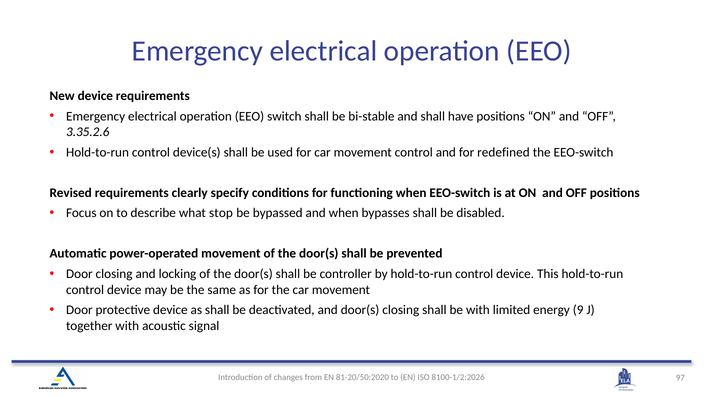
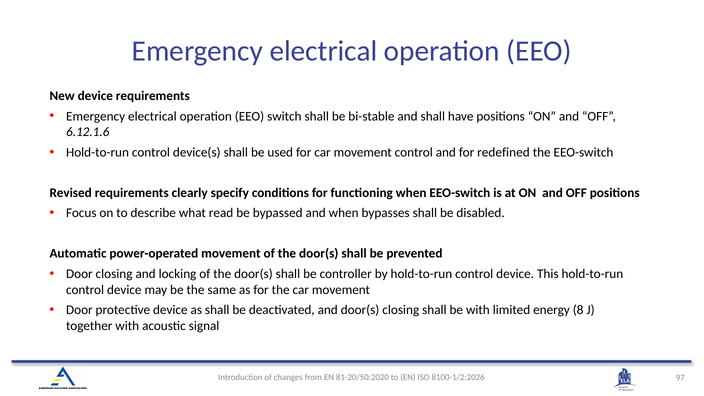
3.35.2.6: 3.35.2.6 -> 6.12.1.6 (88, 132)
stop: stop -> read (221, 213)
9: 9 -> 8 (578, 310)
